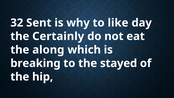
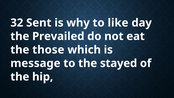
Certainly: Certainly -> Prevailed (58, 36)
along: along -> those (48, 50)
breaking: breaking -> message (35, 63)
